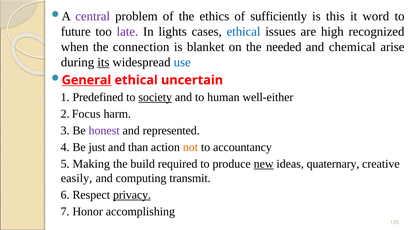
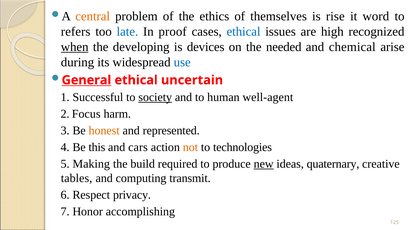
central colour: purple -> orange (93, 16)
sufficiently: sufficiently -> themselves (279, 16)
this: this -> rise (335, 16)
future: future -> refers (76, 31)
late colour: purple -> blue (127, 31)
lights: lights -> proof (173, 31)
when underline: none -> present (75, 47)
connection: connection -> developing (141, 47)
blanket: blanket -> devices (206, 47)
its underline: present -> none (103, 62)
Predefined: Predefined -> Successful (98, 97)
well-either: well-either -> well-agent (268, 97)
honest colour: purple -> orange (104, 130)
just: just -> this (97, 147)
than: than -> cars (138, 147)
accountancy: accountancy -> technologies (243, 147)
easily: easily -> tables (77, 178)
privacy underline: present -> none (132, 194)
